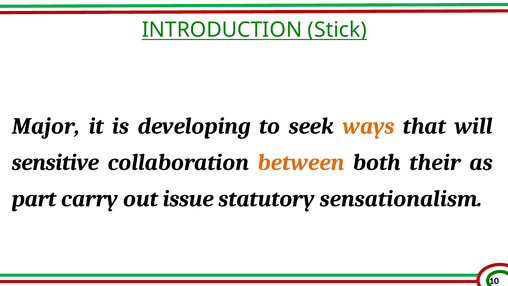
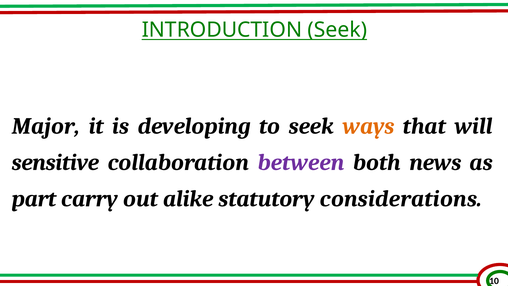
INTRODUCTION Stick: Stick -> Seek (337, 30)
between colour: orange -> purple (301, 162)
their: their -> news (435, 162)
issue: issue -> alike (188, 198)
sensationalism: sensationalism -> considerations (401, 198)
